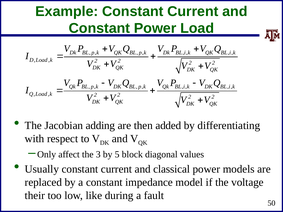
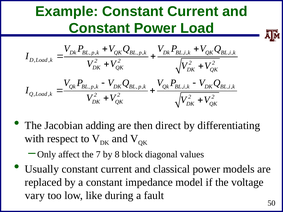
added: added -> direct (168, 126)
3: 3 -> 7 (98, 155)
5: 5 -> 8 (117, 155)
their: their -> vary (35, 196)
